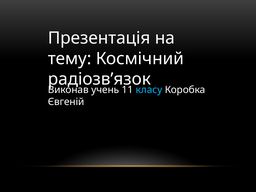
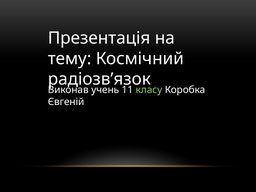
класу colour: light blue -> light green (149, 90)
